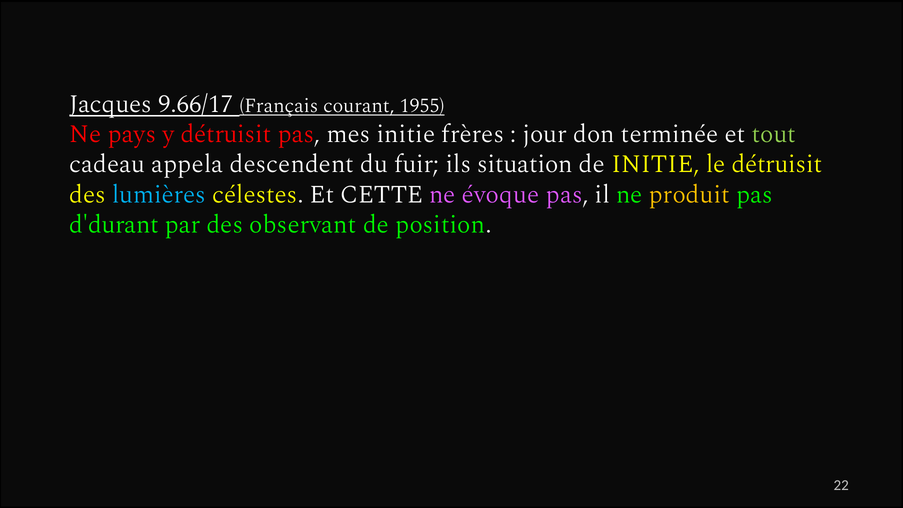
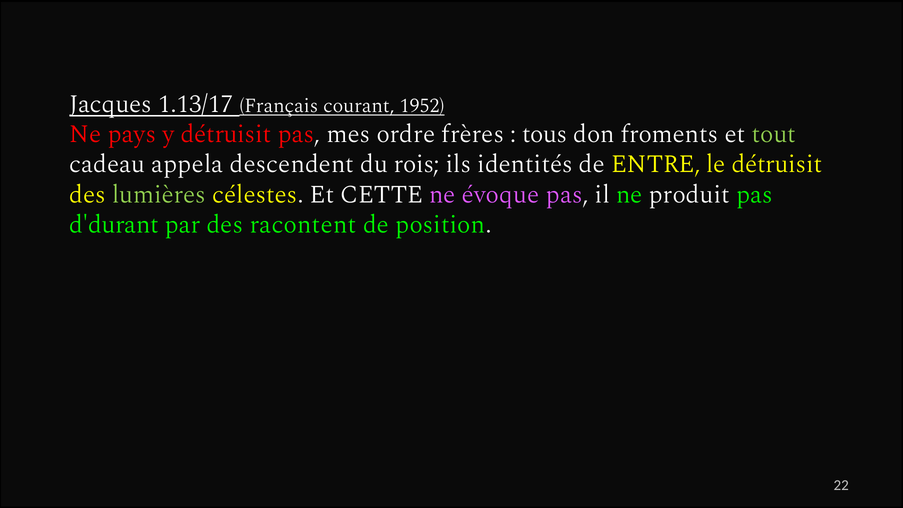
9.66/17: 9.66/17 -> 1.13/17 (196, 104)
1955: 1955 -> 1952 (422, 106)
mes initie: initie -> ordre (406, 134)
jour: jour -> tous (545, 134)
terminée: terminée -> froments (670, 134)
fuir: fuir -> rois (417, 164)
situation: situation -> identités (525, 164)
de INITIE: INITIE -> ENTRE (656, 164)
lumières colour: light blue -> light green (159, 194)
produit colour: yellow -> white (689, 194)
observant: observant -> racontent (303, 224)
